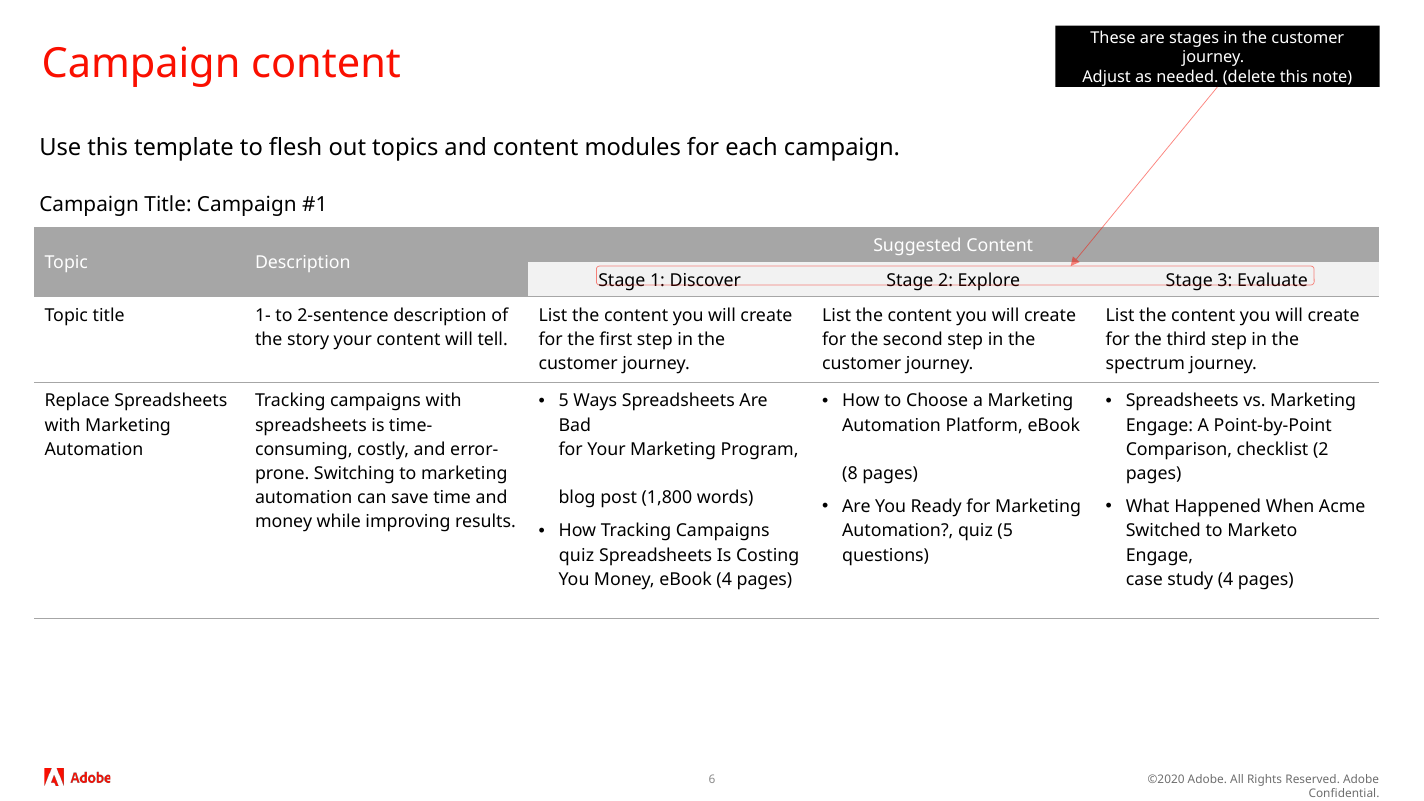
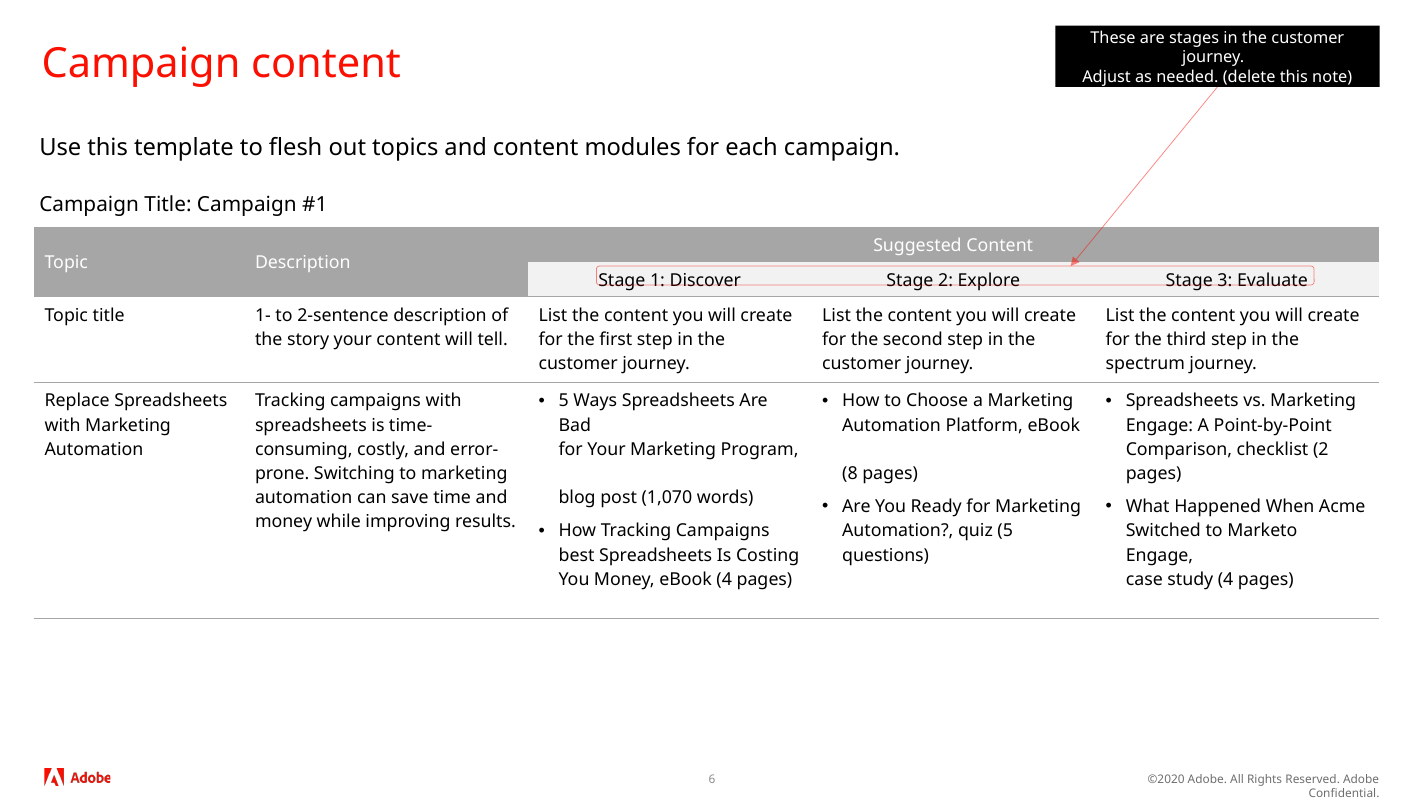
1,800: 1,800 -> 1,070 (667, 498)
quiz: quiz -> best (577, 555)
